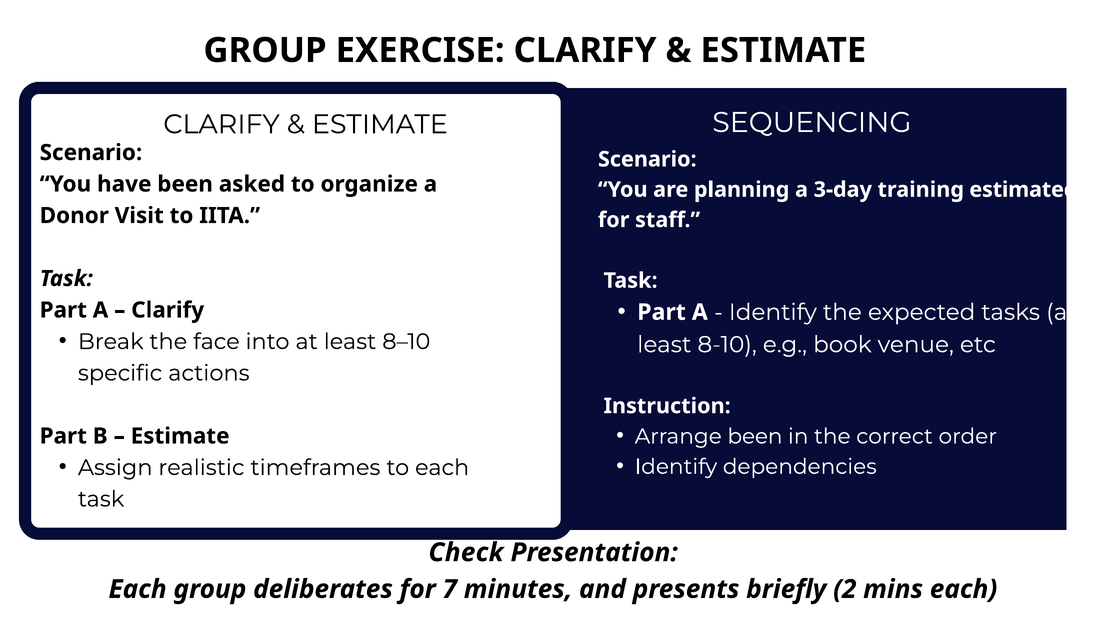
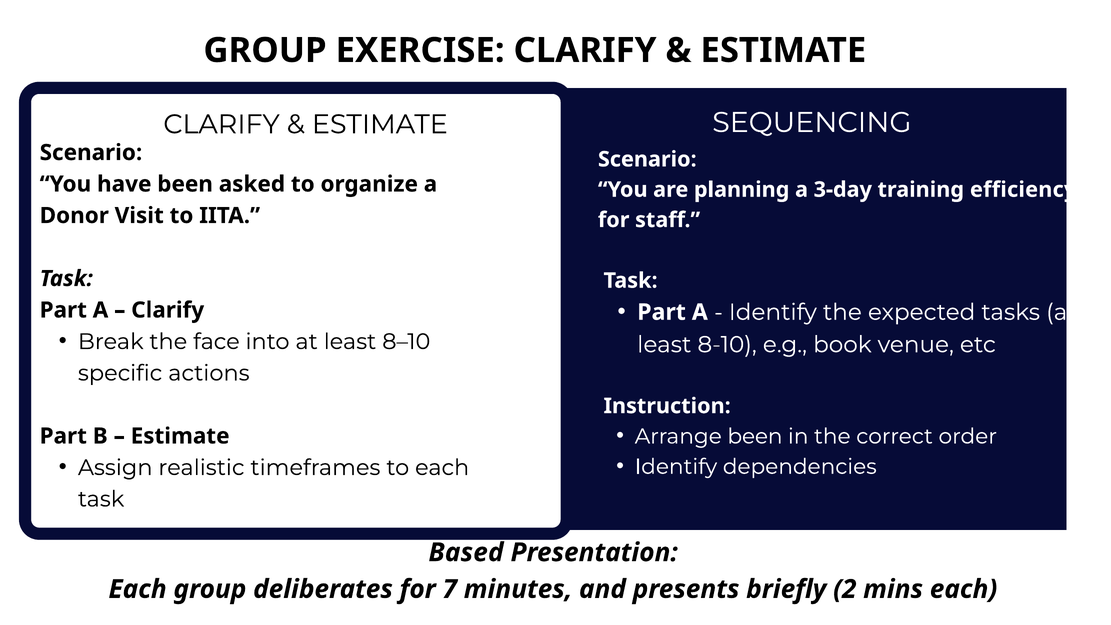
estimated: estimated -> efficiency (1023, 190)
Check: Check -> Based (466, 552)
